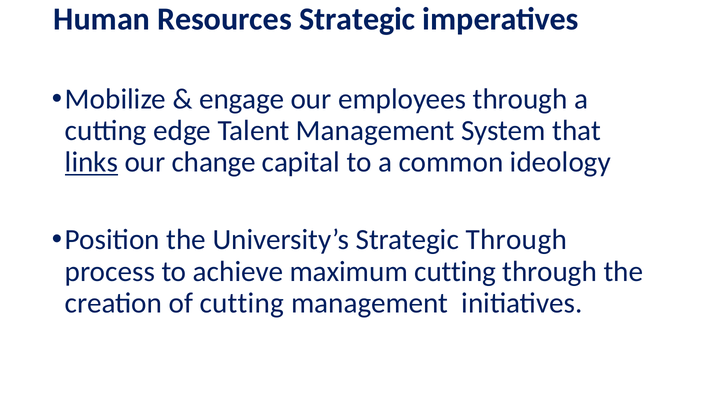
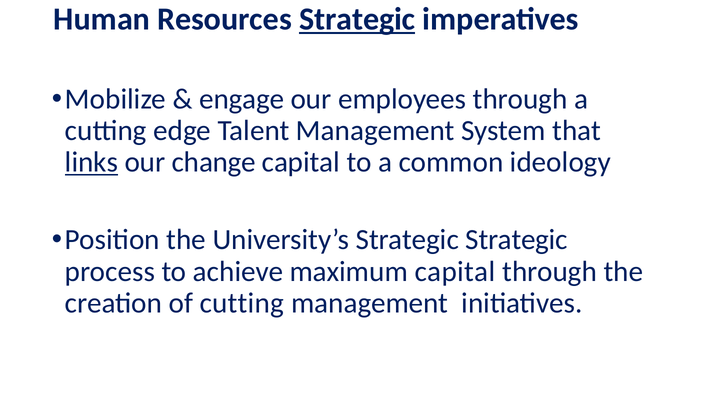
Strategic underline: none -> present (357, 19)
Strategic Through: Through -> Strategic (517, 240)
maximum cutting: cutting -> capital (455, 272)
